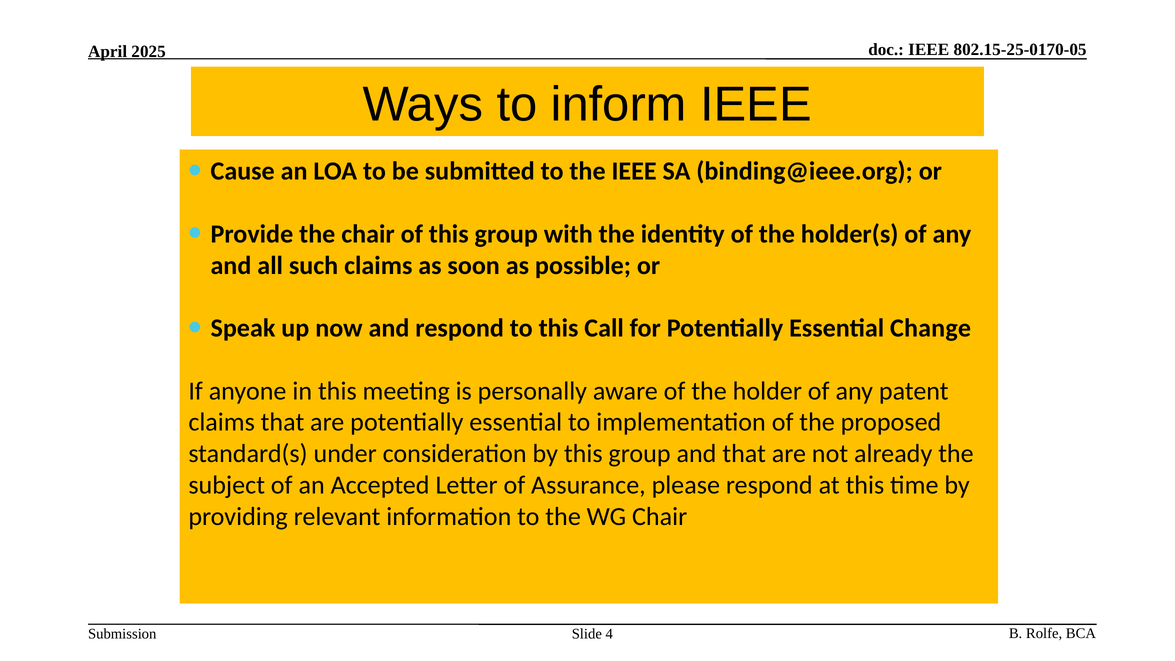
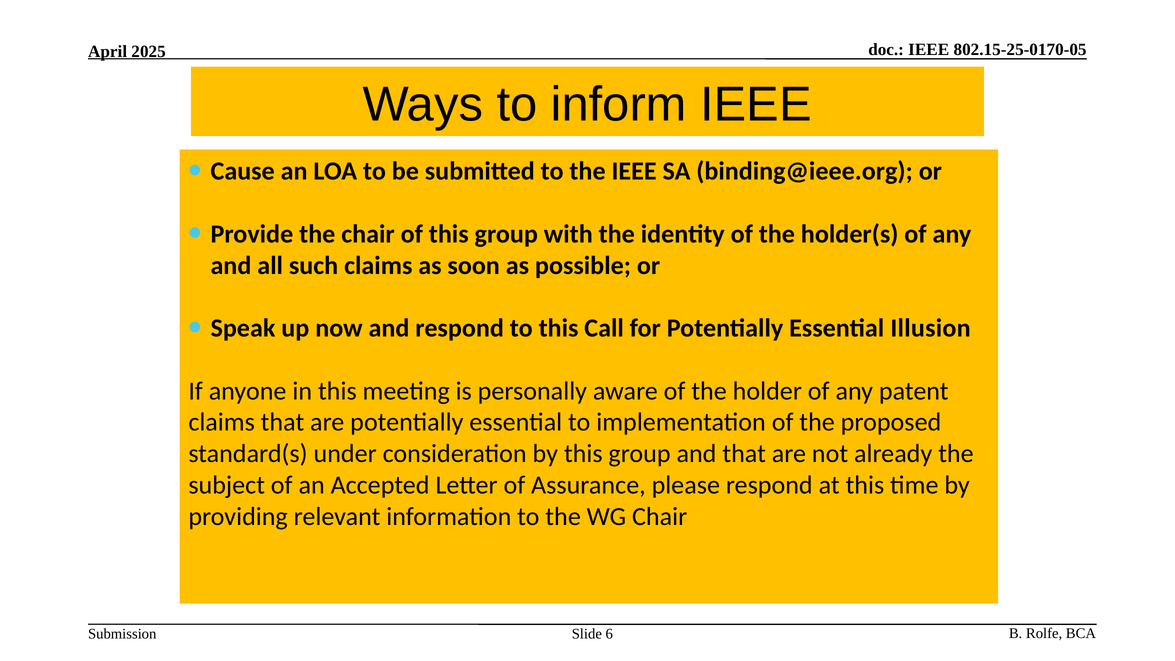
Change: Change -> Illusion (931, 328)
4: 4 -> 6 (609, 634)
